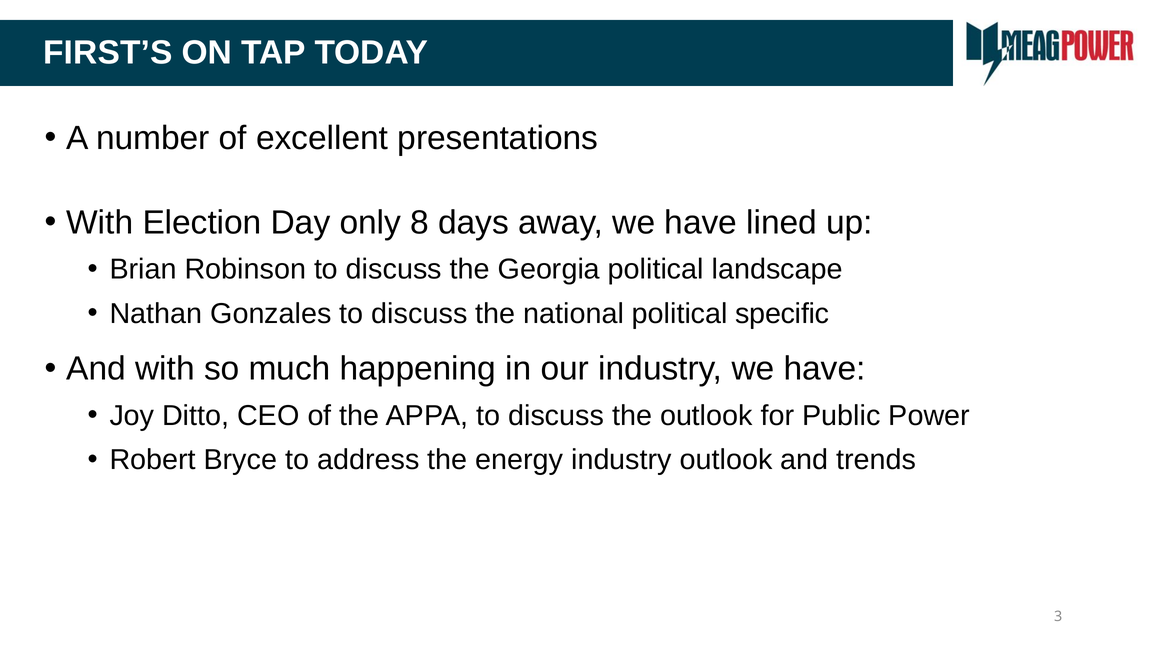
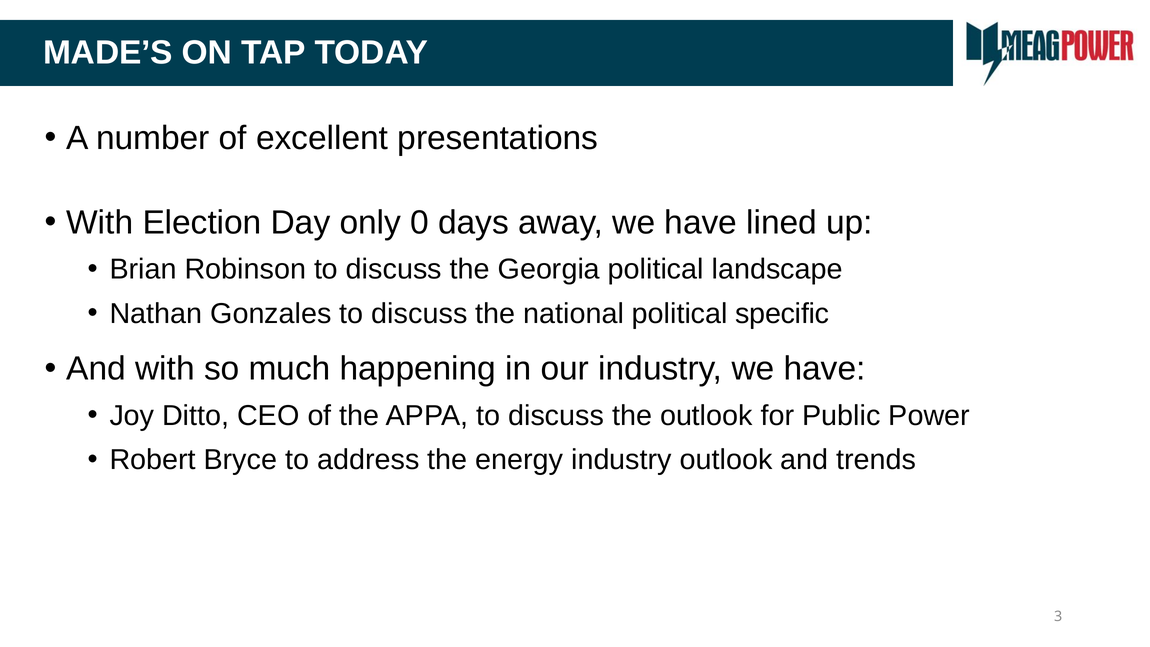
FIRST’S: FIRST’S -> MADE’S (108, 53)
8: 8 -> 0 (420, 222)
